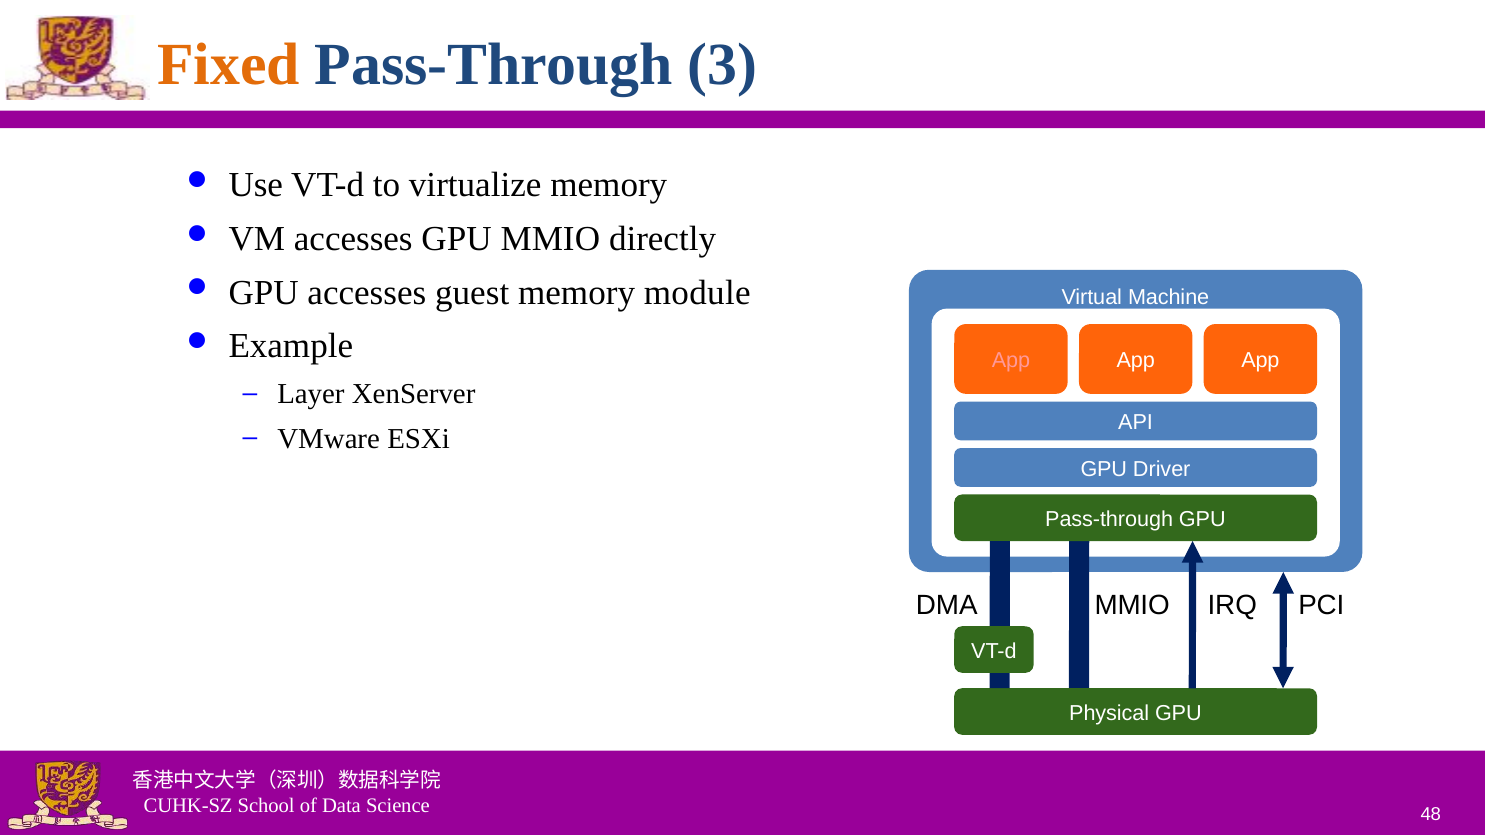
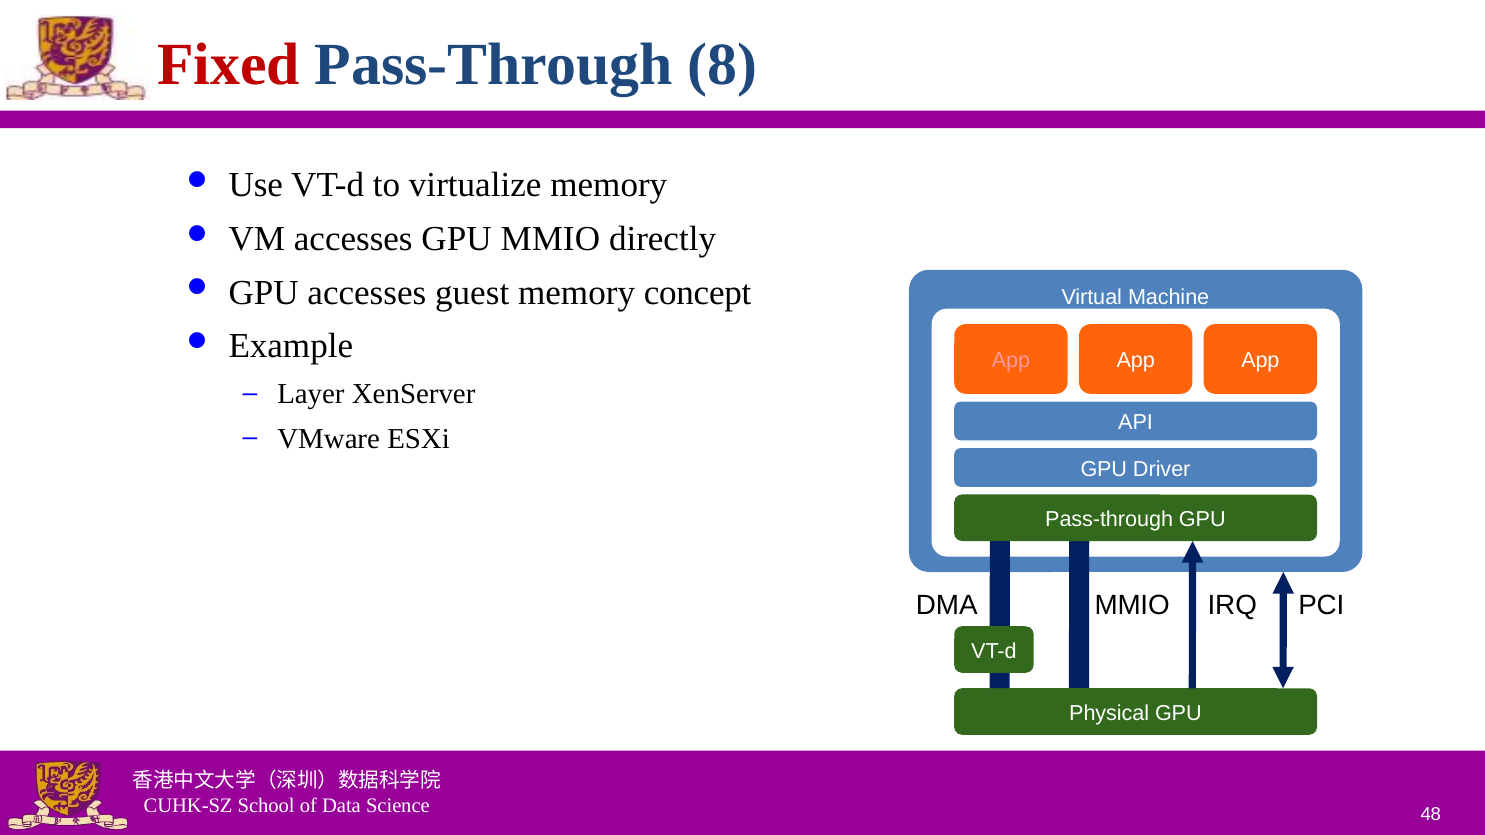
Fixed colour: orange -> red (228, 65)
3: 3 -> 8 (723, 65)
module: module -> concept (698, 293)
